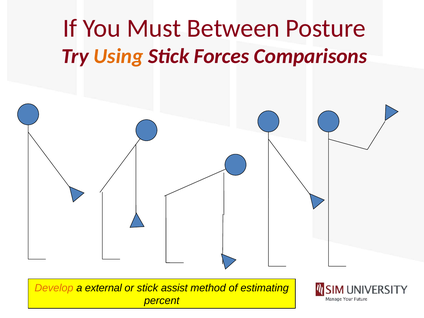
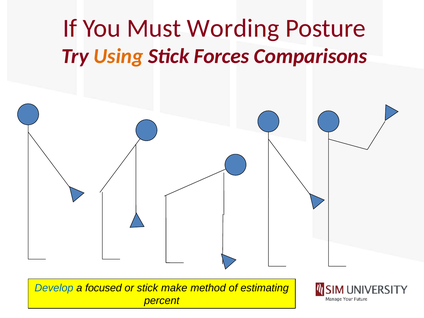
Between: Between -> Wording (233, 28)
Develop colour: orange -> blue (54, 288)
external: external -> focused (103, 288)
assist: assist -> make (174, 288)
